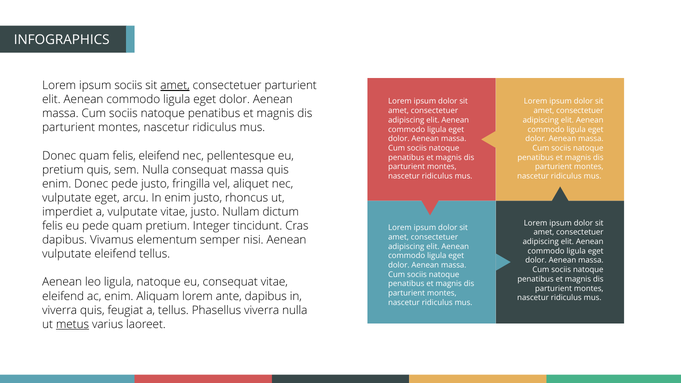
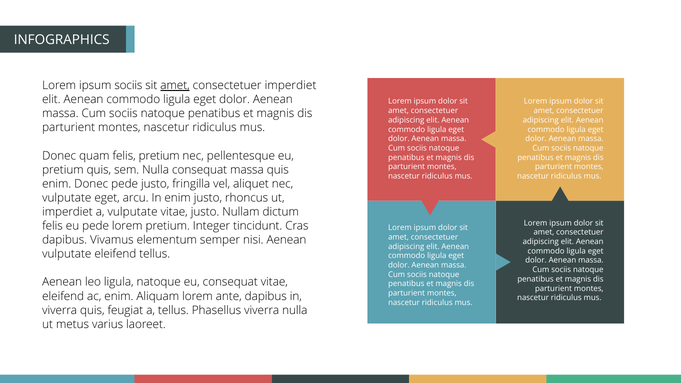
consectetuer parturient: parturient -> imperdiet (291, 86)
felis eleifend: eleifend -> pretium (159, 156)
pede quam: quam -> lorem (127, 226)
metus underline: present -> none (72, 324)
